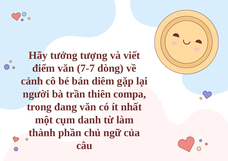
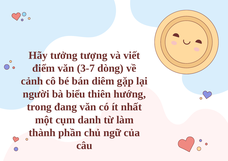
7-7: 7-7 -> 3-7 (86, 68)
trần: trần -> biểu (76, 94)
compa: compa -> hướng (130, 94)
